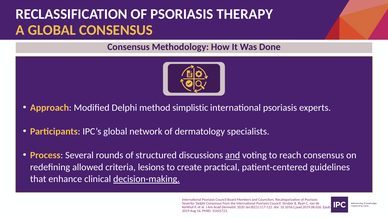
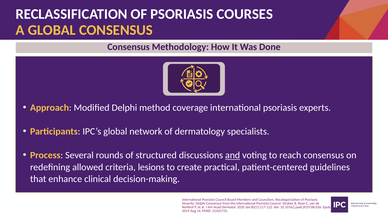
THERAPY: THERAPY -> COURSES (245, 14)
simplistic: simplistic -> coverage (190, 108)
decision-making underline: present -> none (146, 179)
